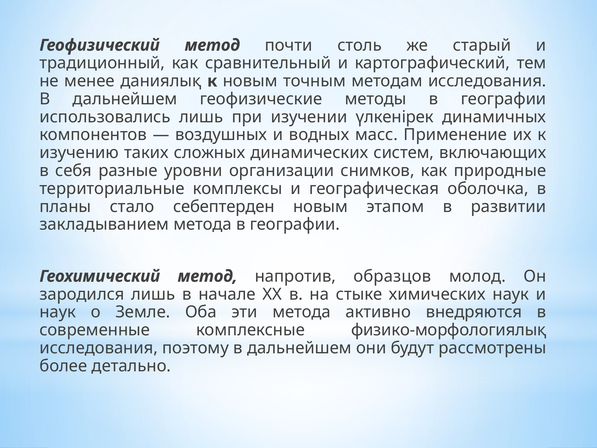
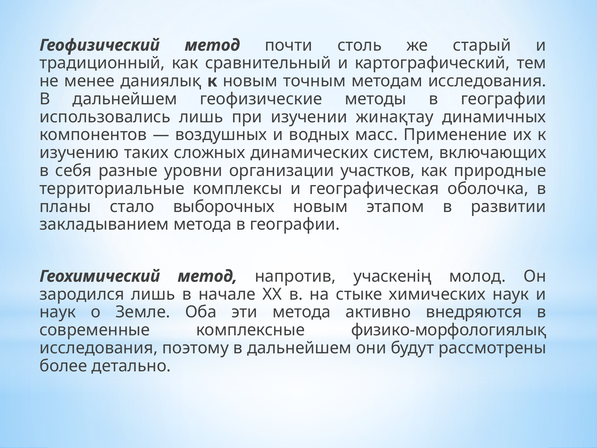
үлкенірек: үлкенірек -> жинақтау (395, 117)
снимков: снимков -> участков (378, 171)
себептерден: себептерден -> выборочных (224, 206)
образцов: образцов -> учаскенің (393, 276)
